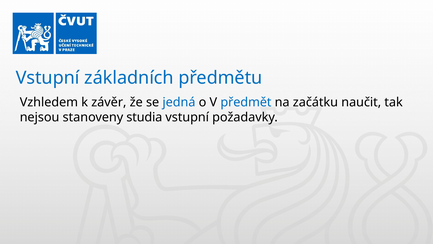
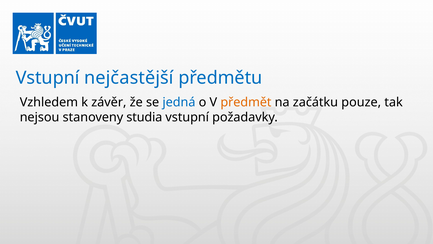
základních: základních -> nejčastější (129, 78)
předmět colour: blue -> orange (246, 102)
naučit: naučit -> pouze (361, 102)
